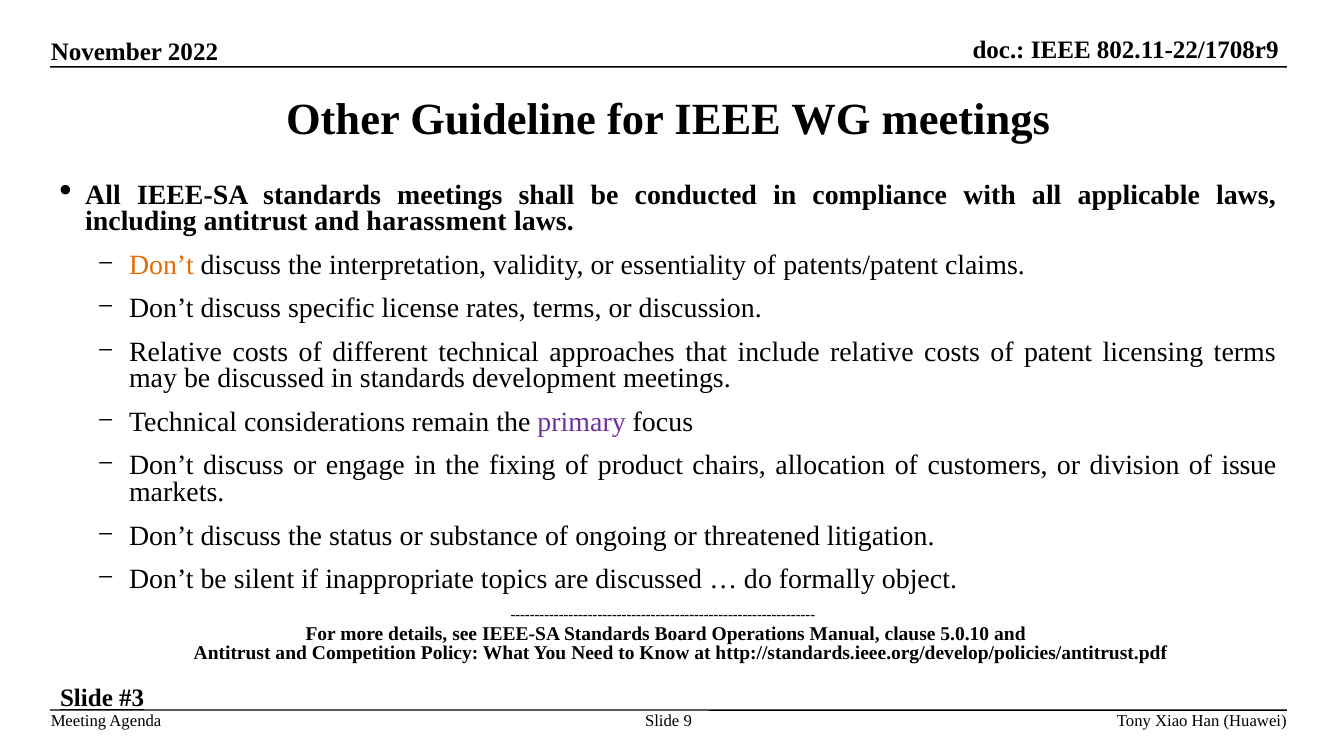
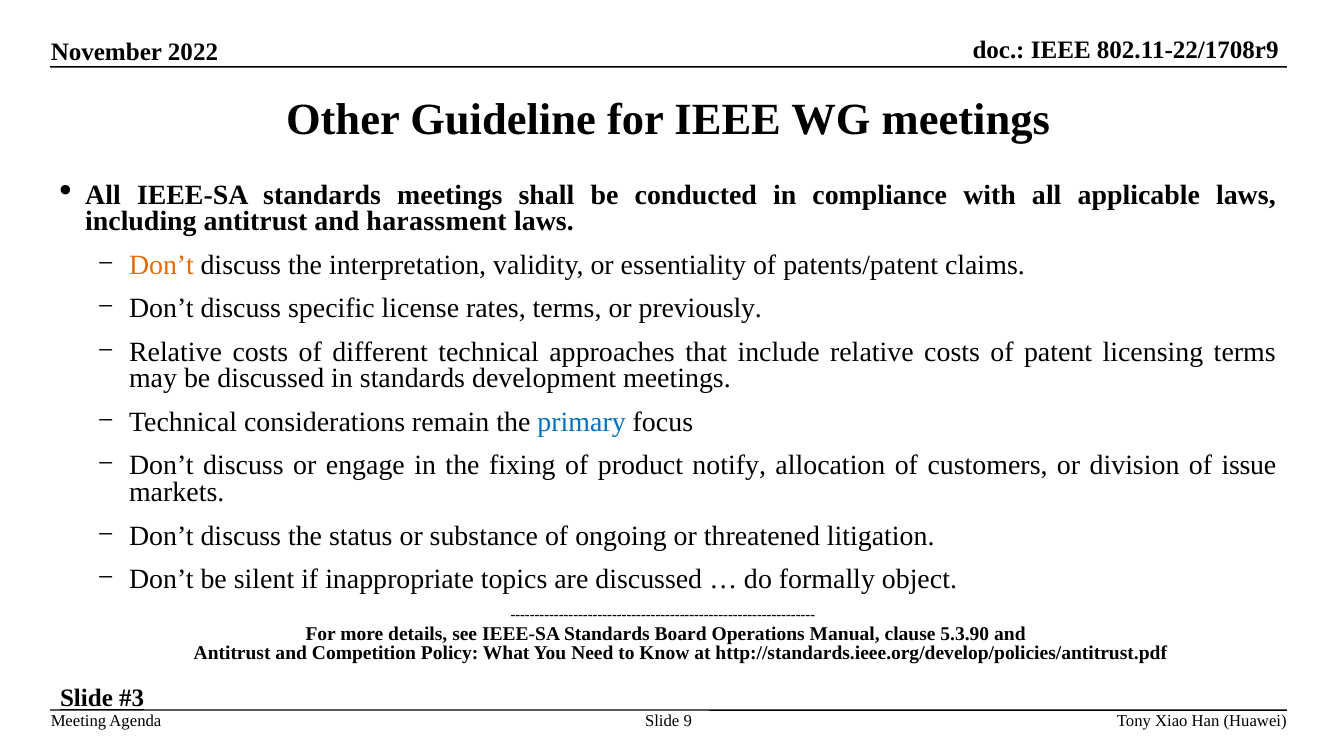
discussion: discussion -> previously (700, 309)
primary colour: purple -> blue (582, 422)
chairs: chairs -> notify (729, 466)
5.0.10: 5.0.10 -> 5.3.90 (965, 634)
